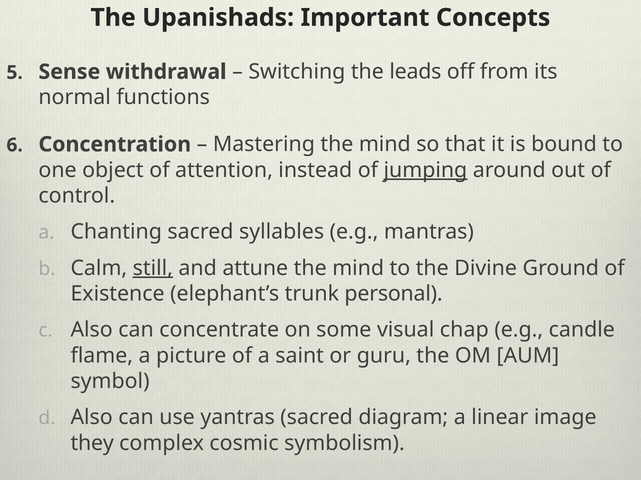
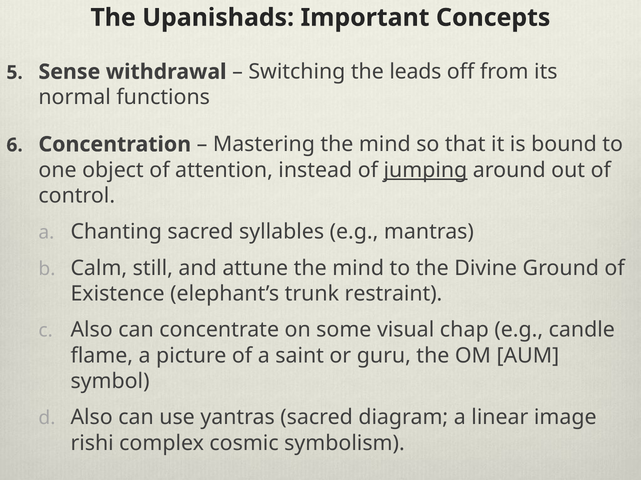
still underline: present -> none (153, 269)
personal: personal -> restraint (393, 294)
they: they -> rishi (92, 444)
